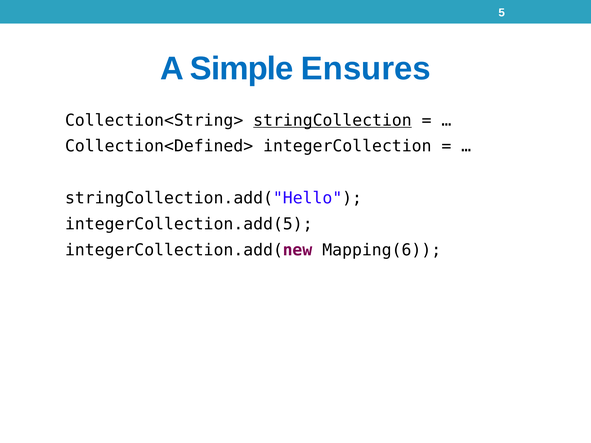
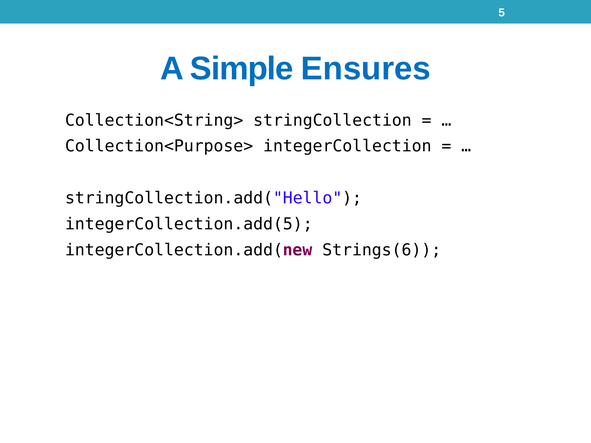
stringCollection underline: present -> none (332, 120)
Collection<Defined>: Collection<Defined> -> Collection<Purpose> (159, 146)
Mapping(6: Mapping(6 -> Strings(6 (382, 250)
